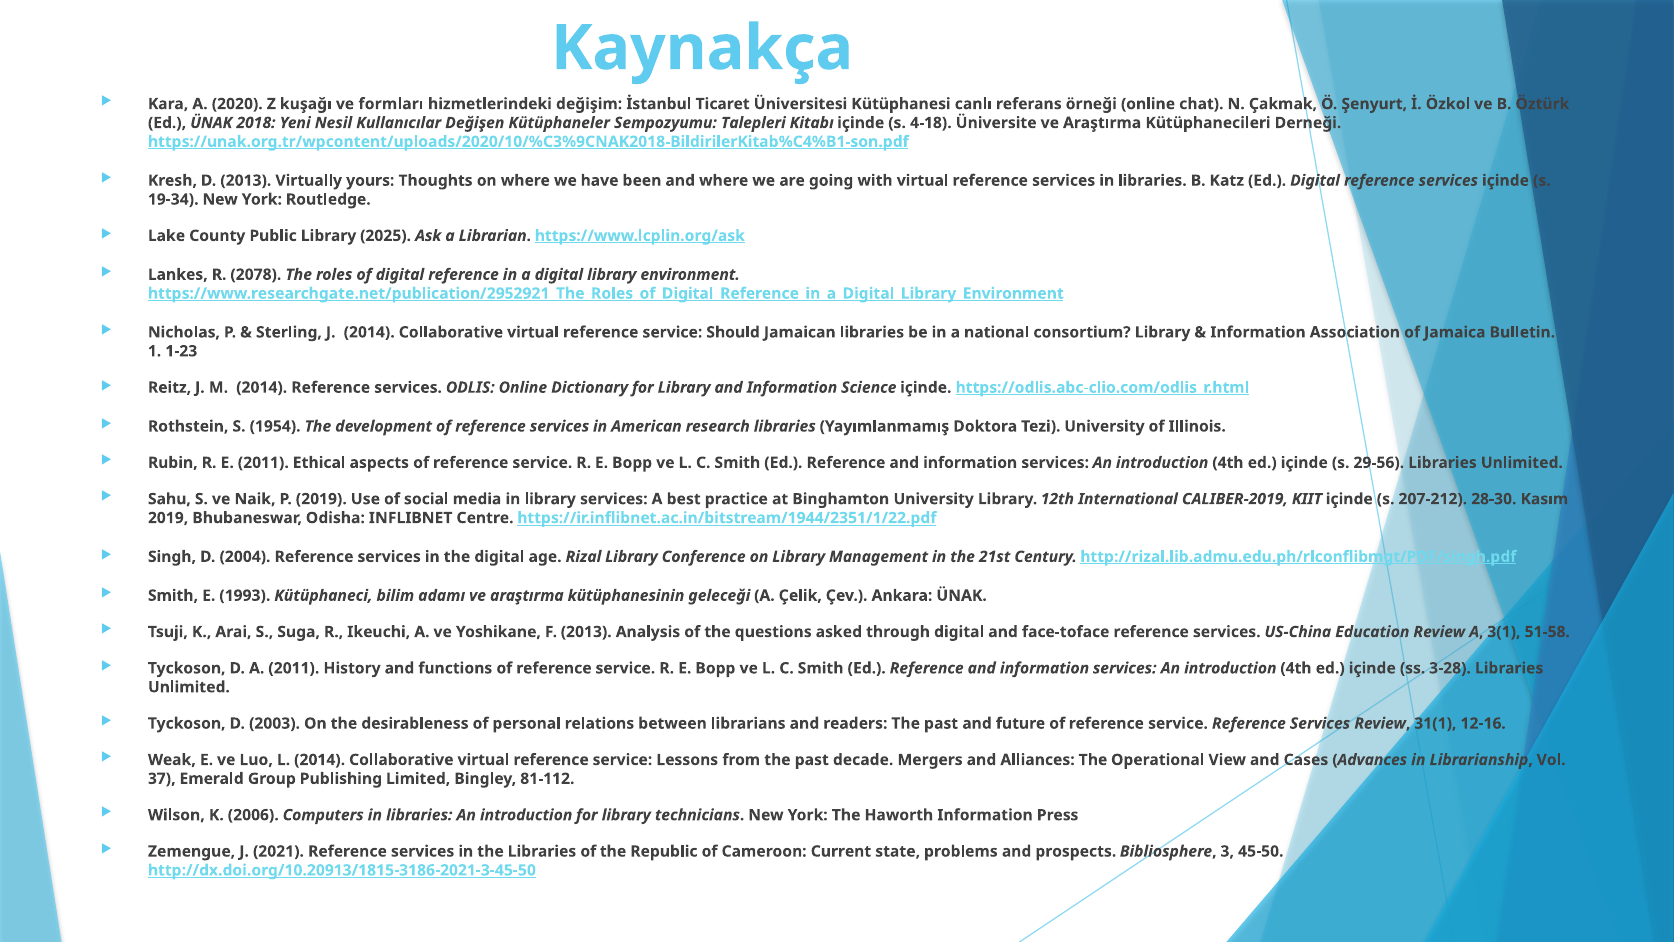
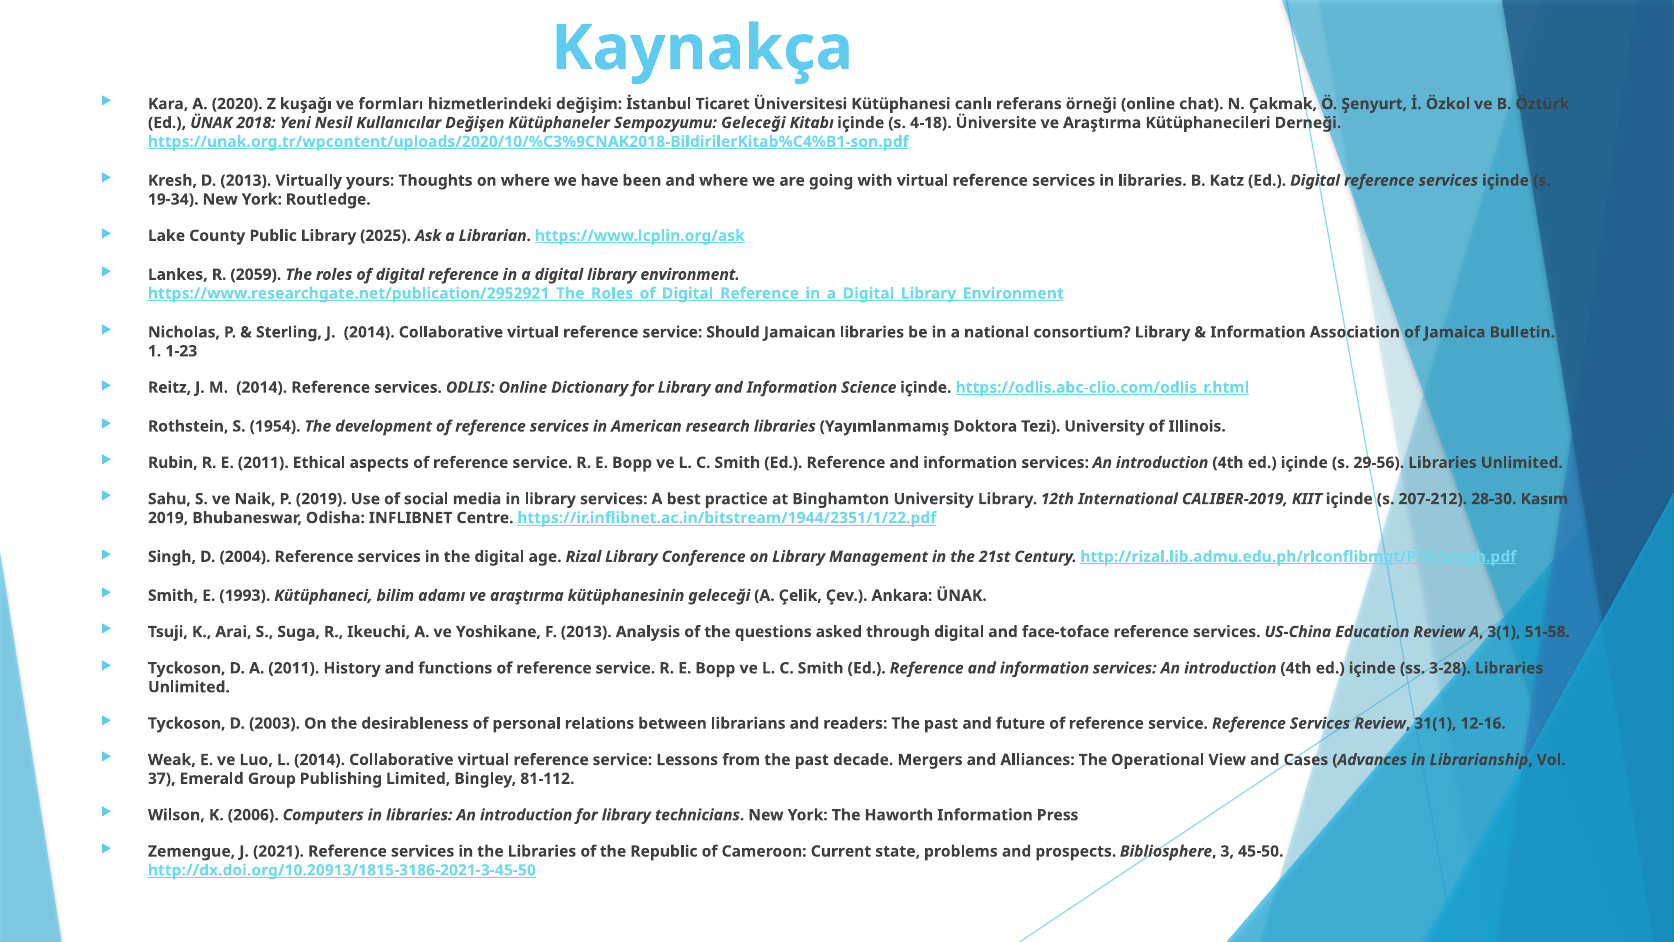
Sempozyumu Talepleri: Talepleri -> Geleceği (753, 123)
2078: 2078 -> 2059 (256, 274)
